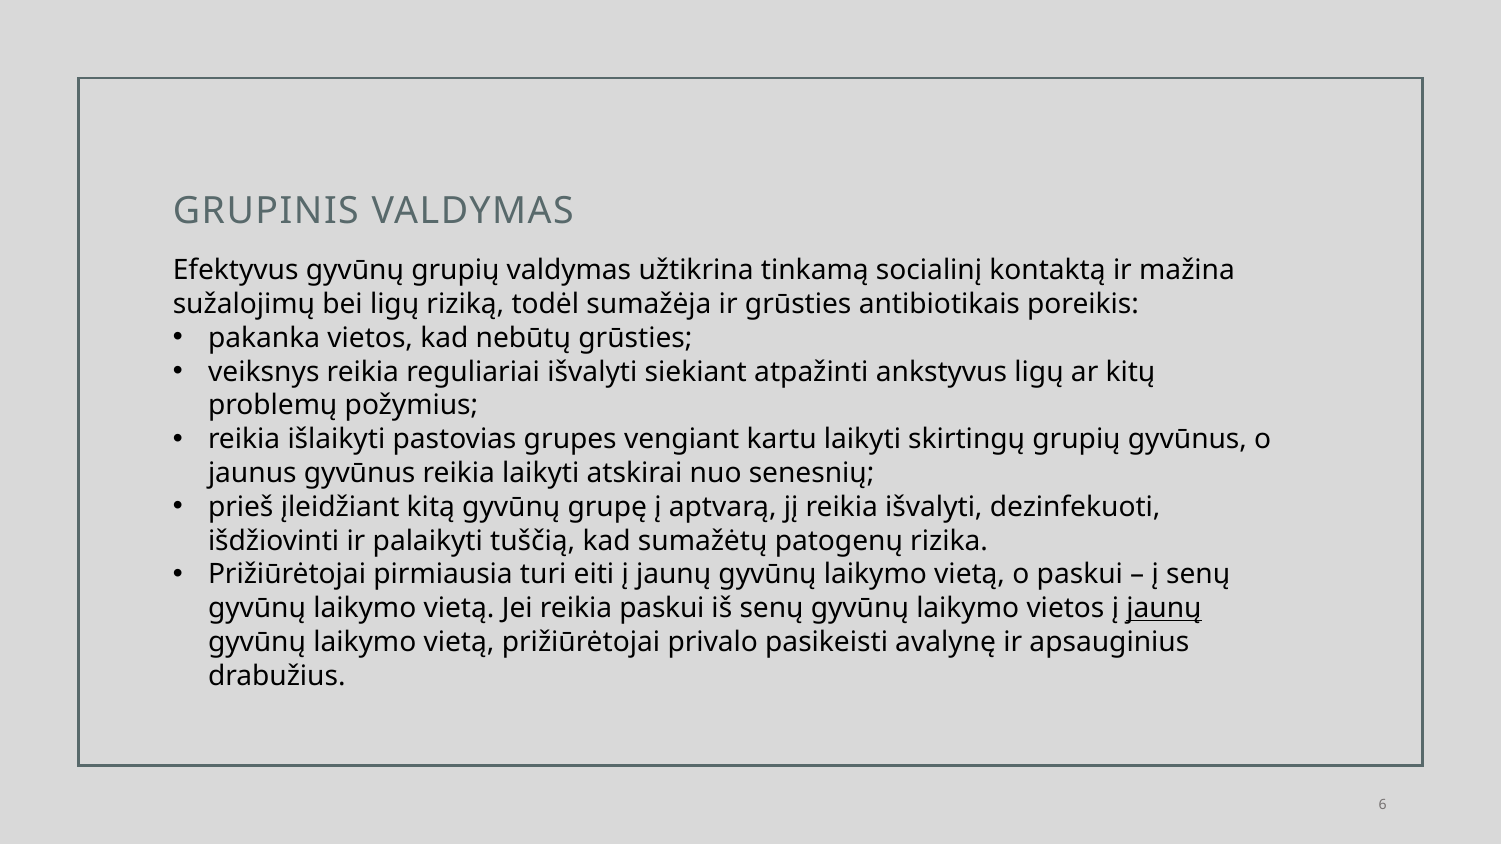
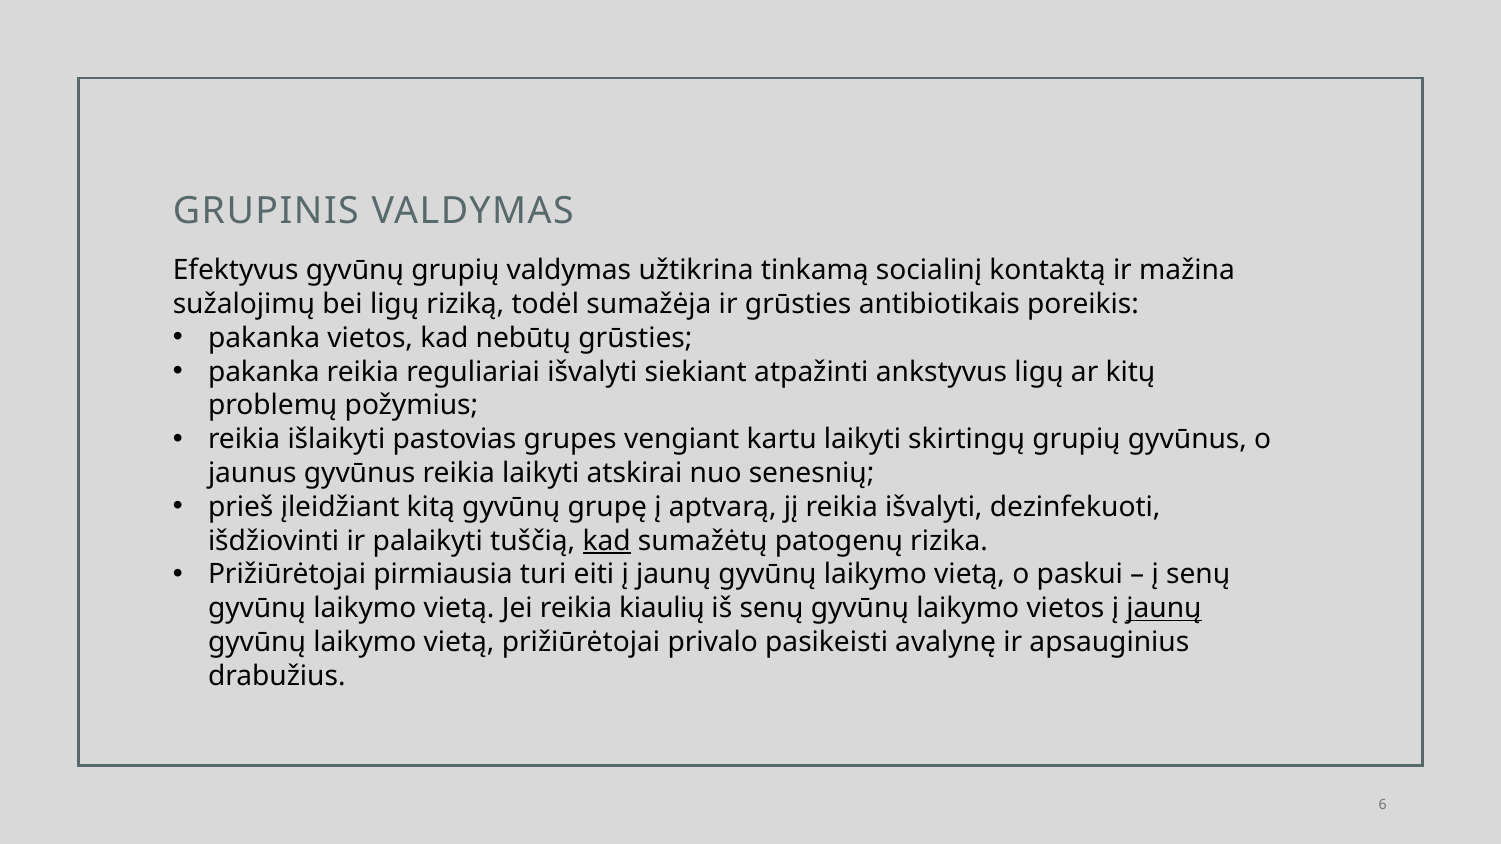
veiksnys: veiksnys -> pakanka (264, 372)
kad underline: none -> present (607, 541)
reikia paskui: paskui -> kiaulių (662, 608)
